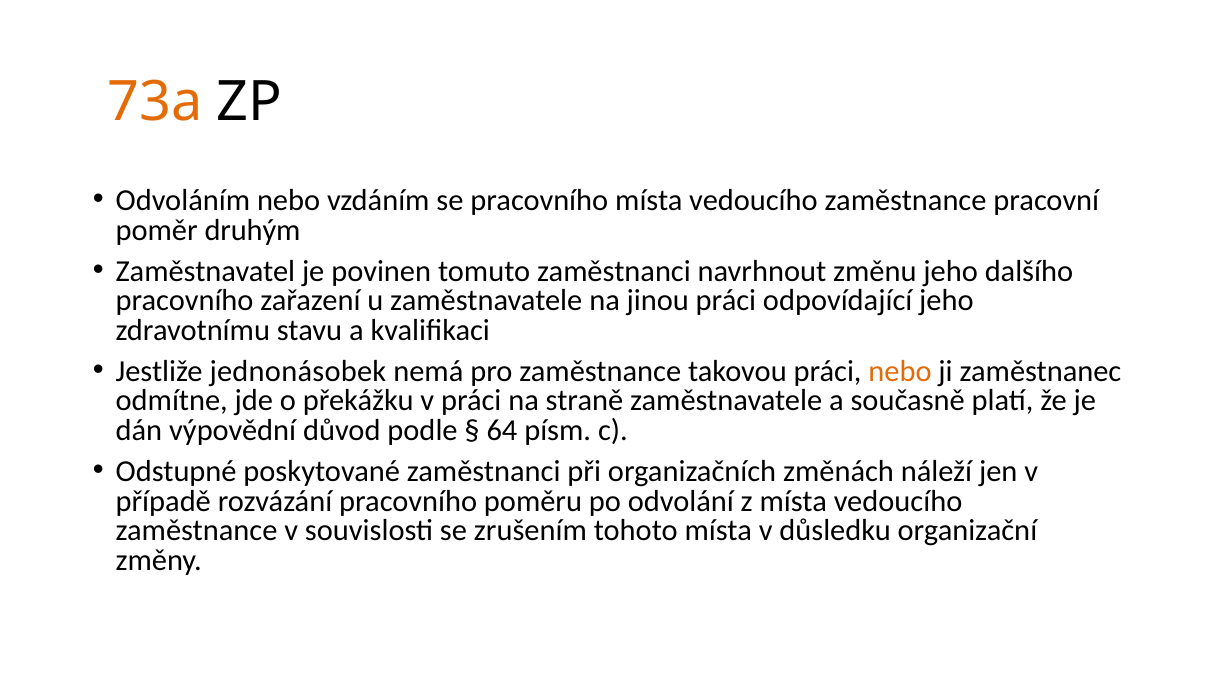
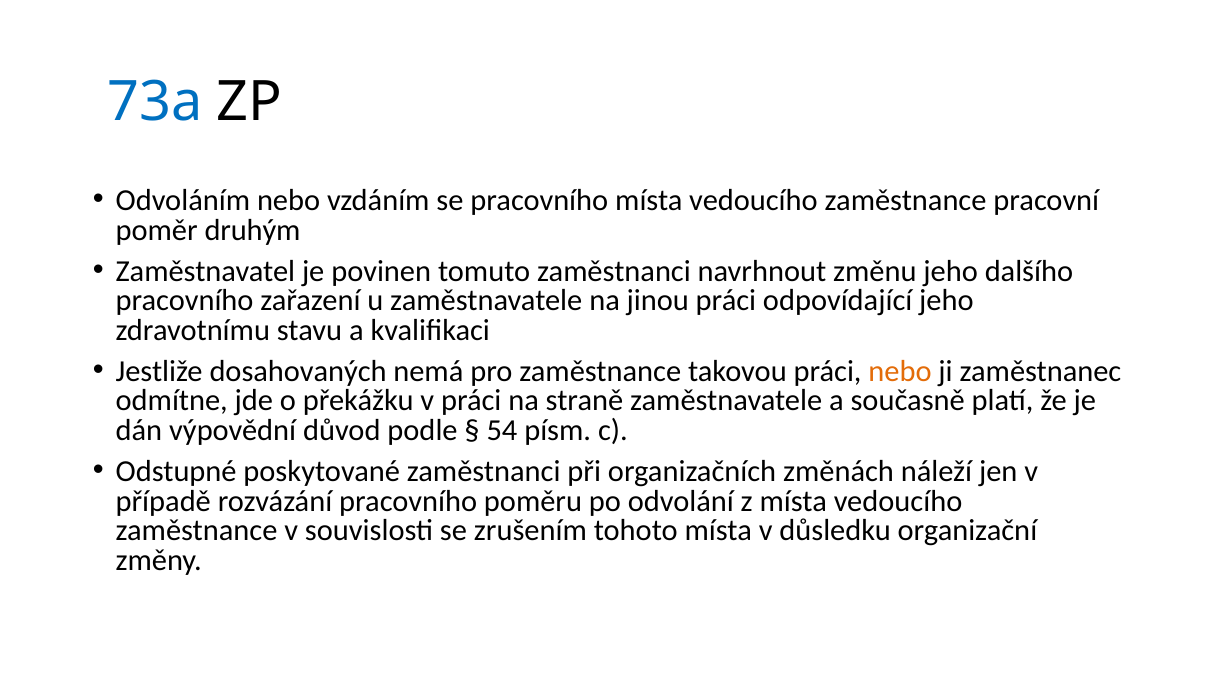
73a colour: orange -> blue (155, 102)
jednonásobek: jednonásobek -> dosahovaných (298, 371)
64: 64 -> 54 (502, 431)
